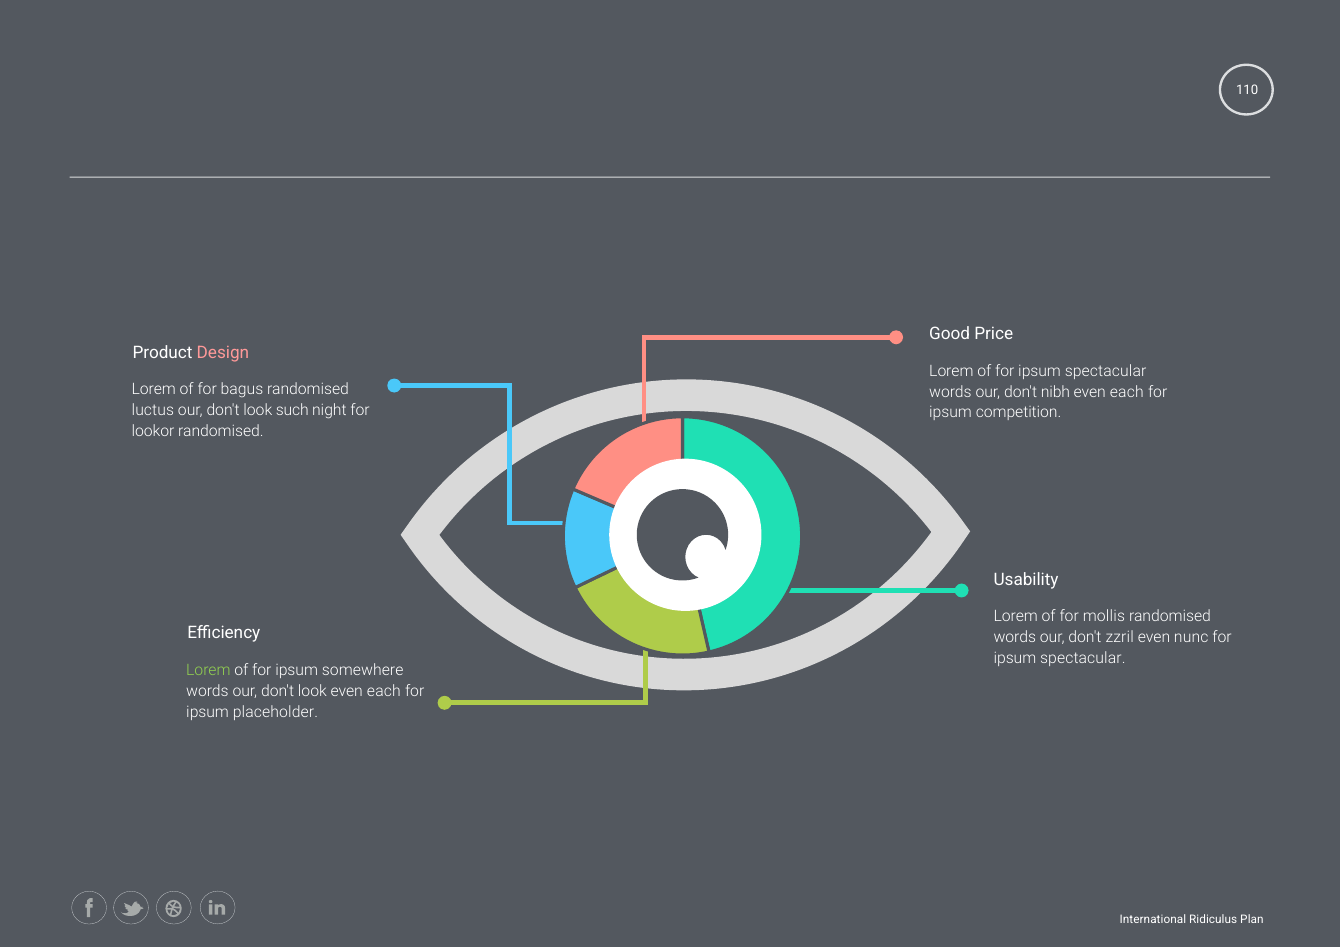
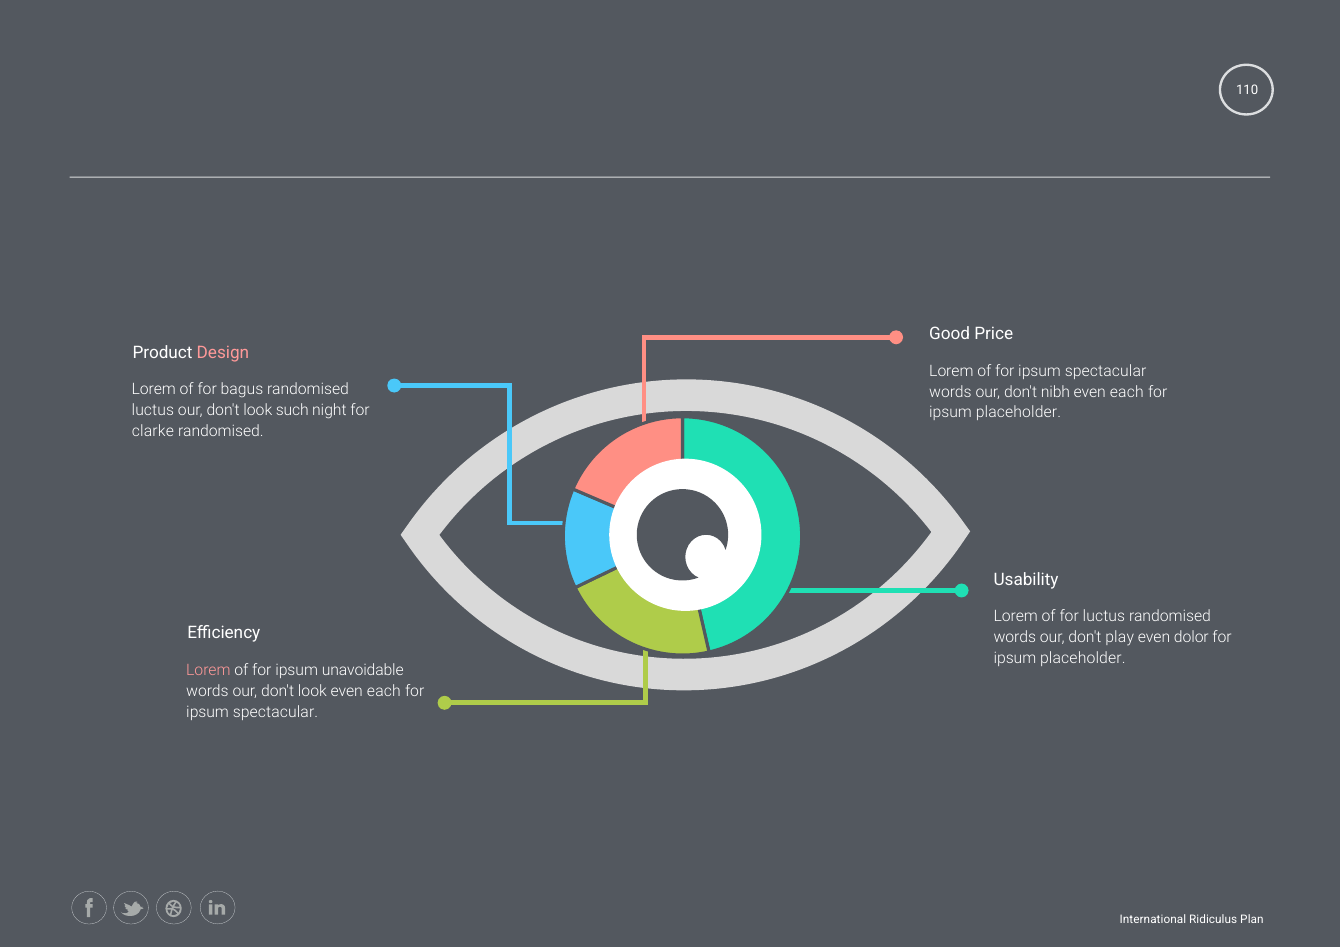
competition: competition -> placeholder (1018, 413)
lookor: lookor -> clarke (153, 431)
for mollis: mollis -> luctus (1104, 617)
zzril: zzril -> play (1120, 638)
nunc: nunc -> dolor (1191, 638)
spectacular: spectacular -> placeholder (1083, 658)
Lorem colour: light green -> pink (208, 670)
somewhere: somewhere -> unavoidable (363, 670)
placeholder: placeholder -> spectacular (275, 712)
